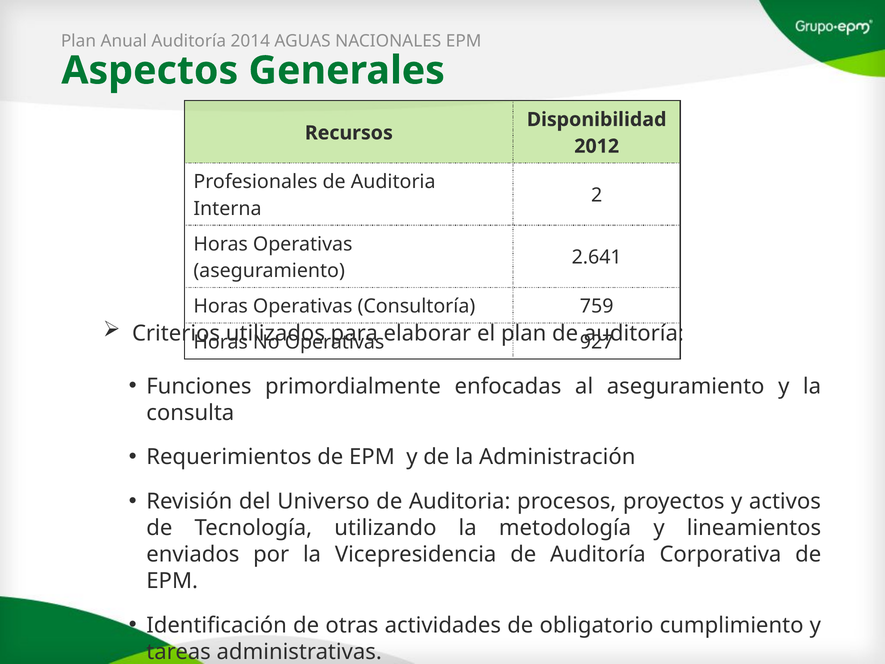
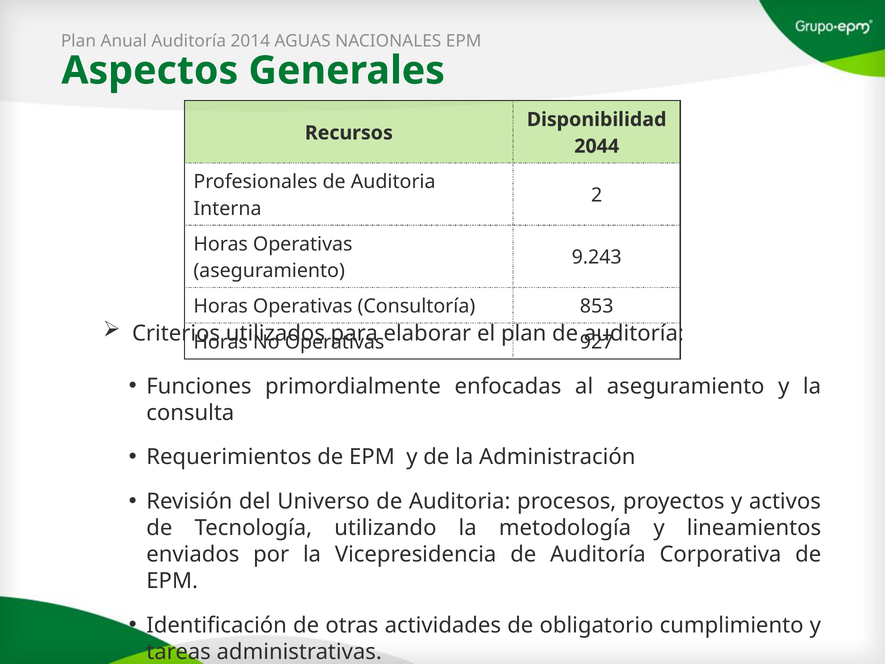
2012: 2012 -> 2044 (597, 146)
2.641: 2.641 -> 9.243 (597, 257)
759: 759 -> 853 (597, 306)
